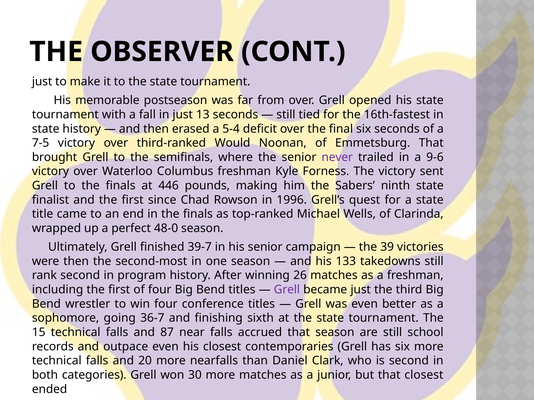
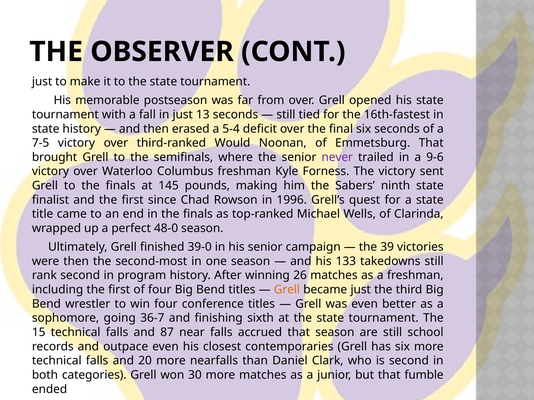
446: 446 -> 145 (169, 186)
39-7: 39-7 -> 39-0 (200, 247)
Grell colour: purple -> orange (287, 290)
that closest: closest -> fumble (424, 375)
